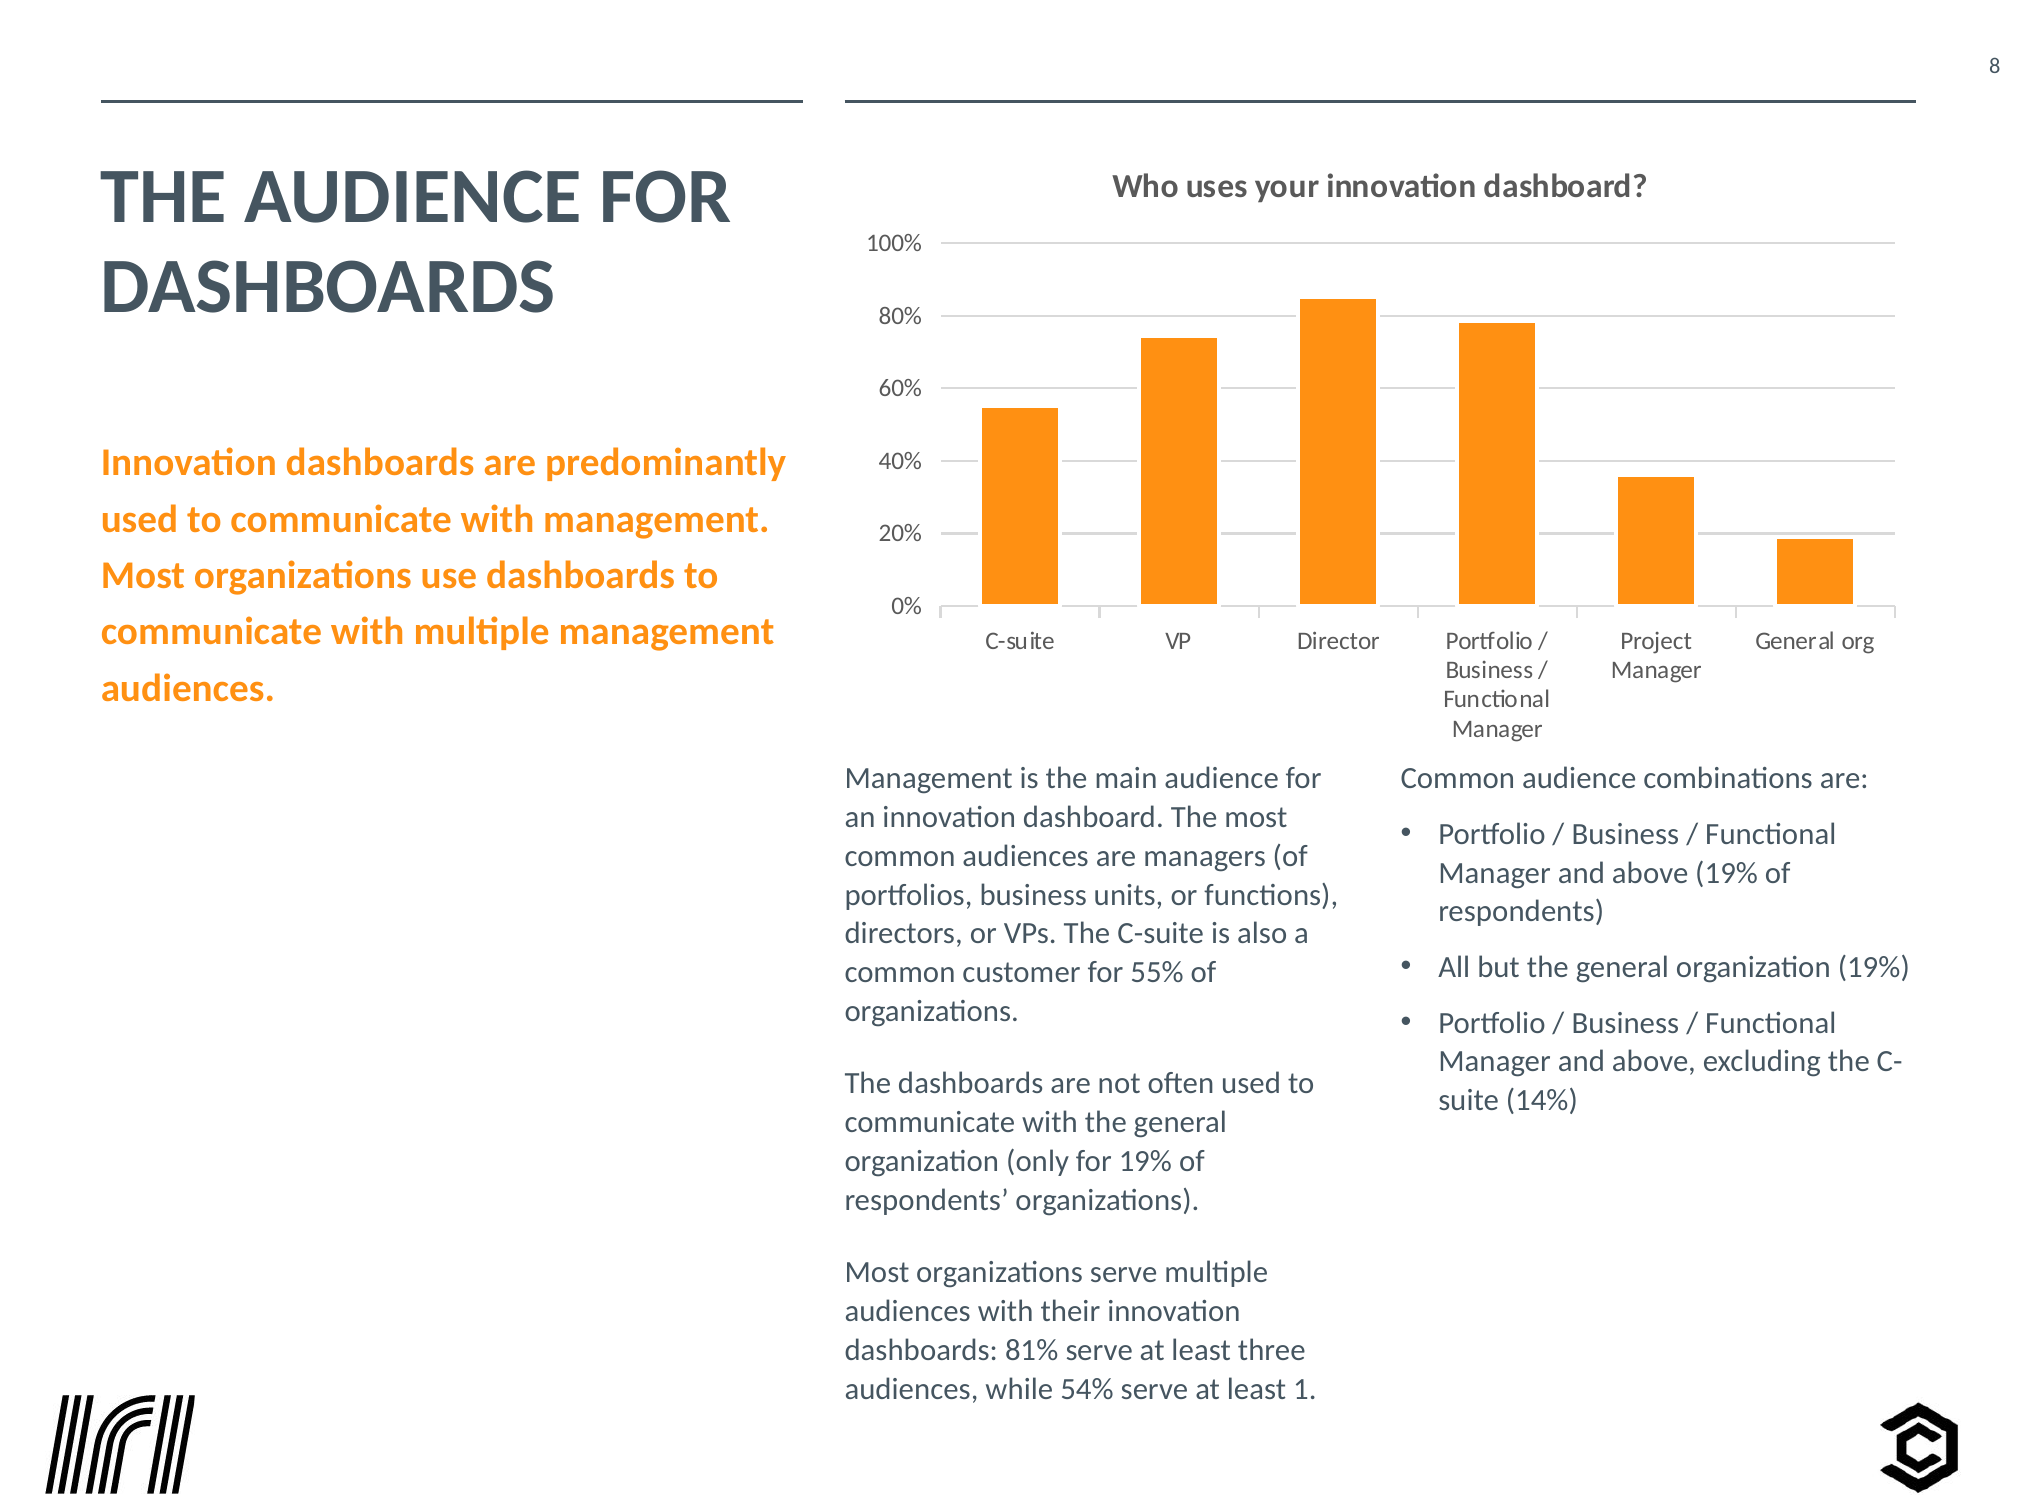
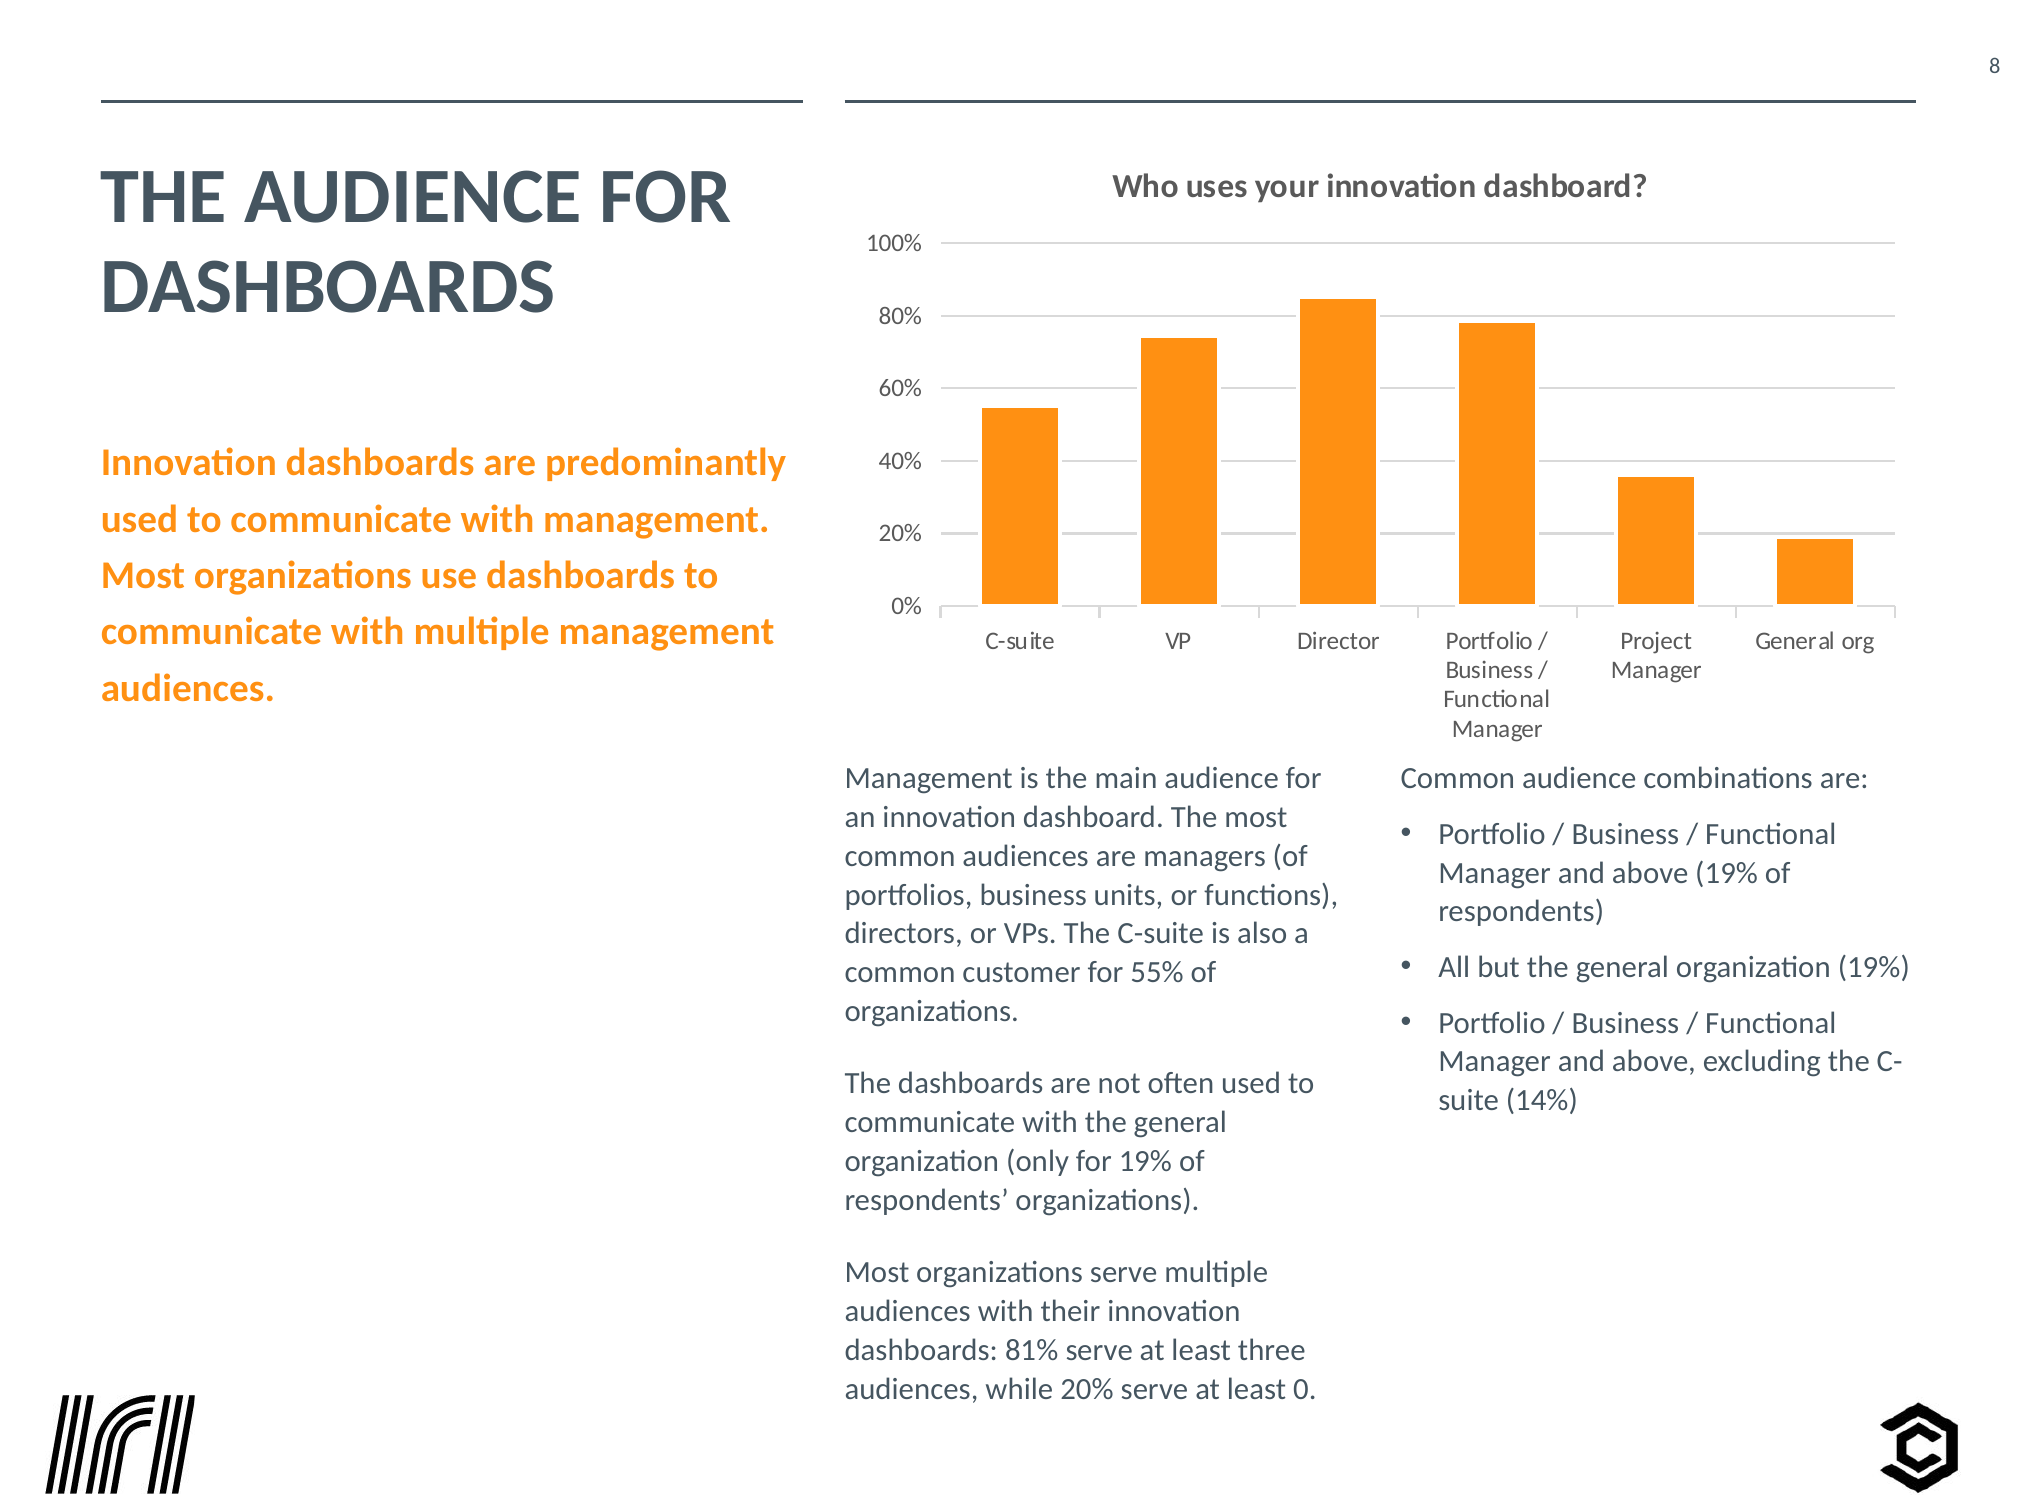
while 54%: 54% -> 20% (1087, 1390)
1: 1 -> 0 (1305, 1390)
